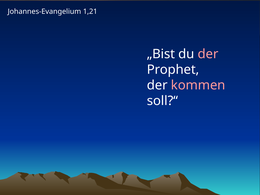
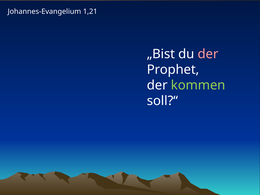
kommen colour: pink -> light green (198, 85)
